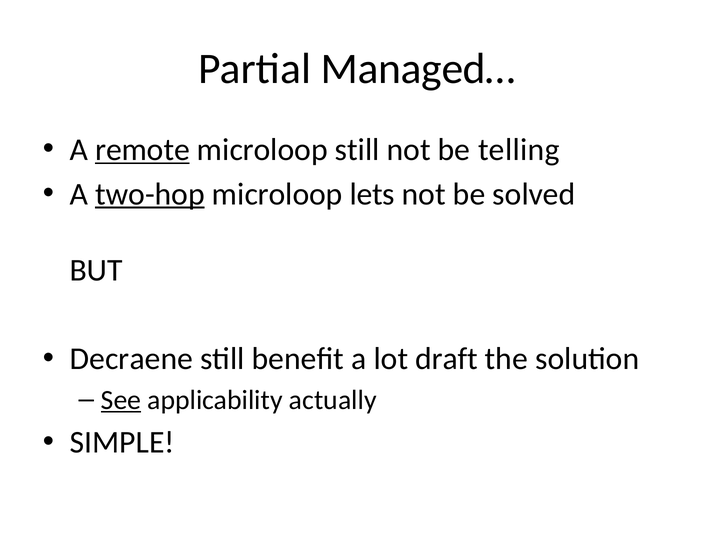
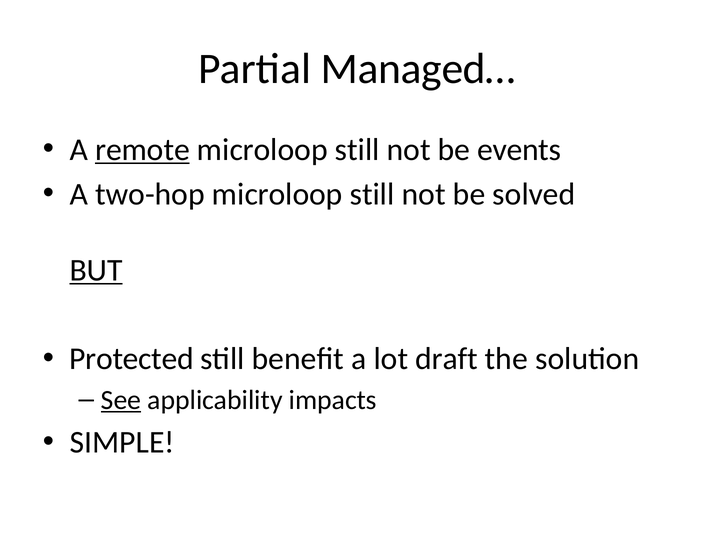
telling: telling -> events (519, 150)
two-hop underline: present -> none (150, 194)
lets: lets -> still (372, 194)
BUT underline: none -> present (96, 270)
Decraene: Decraene -> Protected (132, 359)
actually: actually -> impacts (333, 400)
